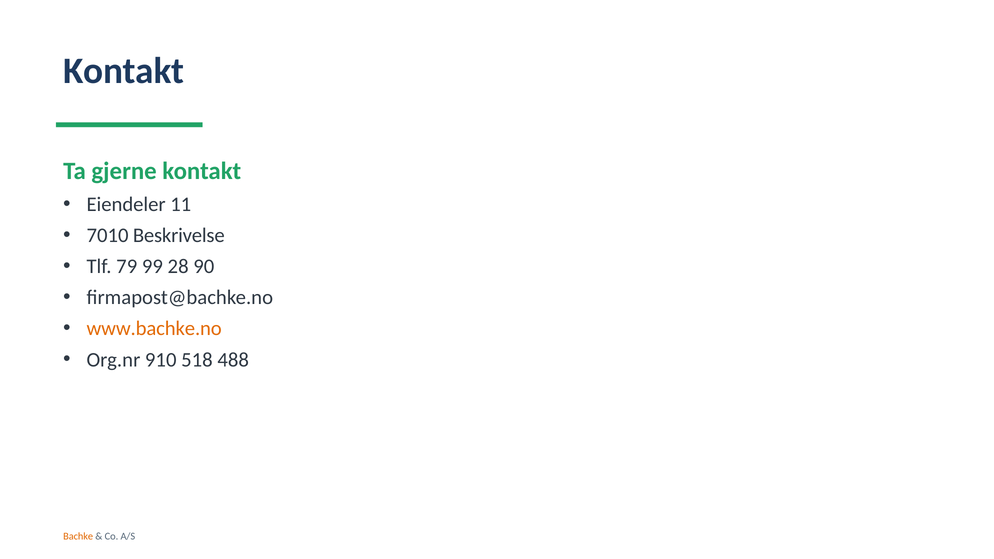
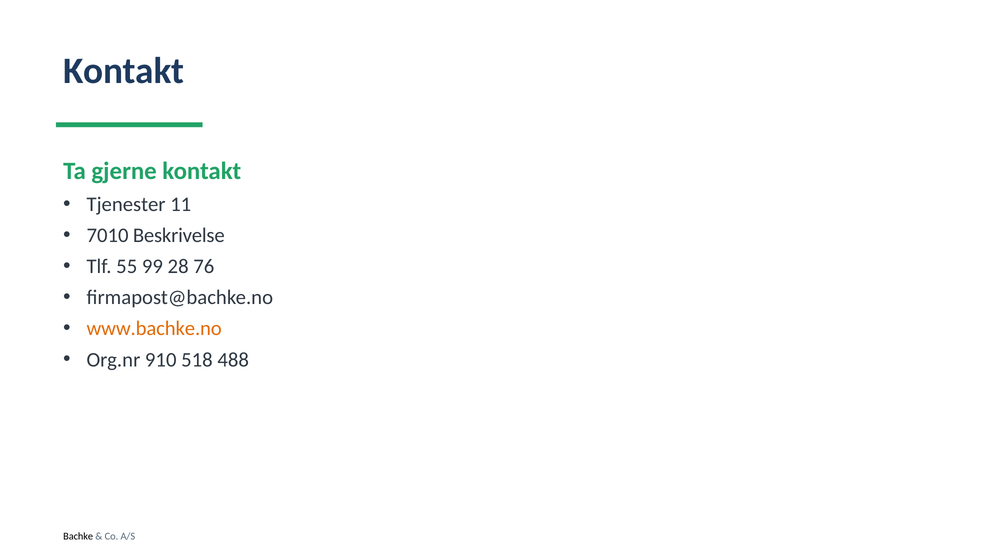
Eiendeler: Eiendeler -> Tjenester (126, 204)
79: 79 -> 55 (127, 267)
90: 90 -> 76 (204, 267)
Bachke colour: orange -> black (78, 536)
